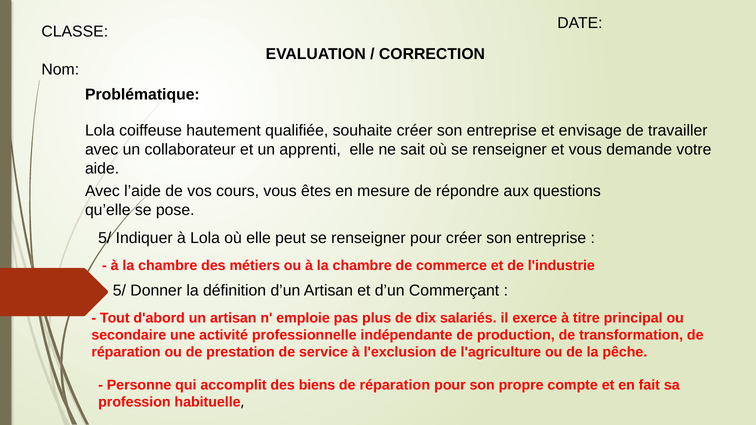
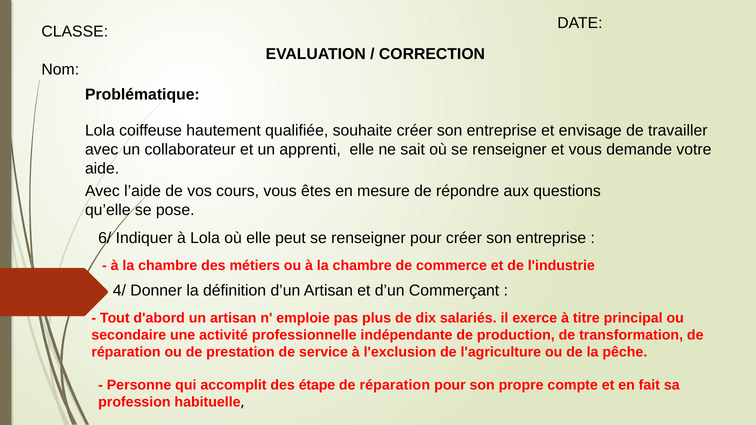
5/: 5/ -> 6/ (105, 238)
5/: 5/ -> 4/ (119, 291)
biens: biens -> étape (317, 385)
